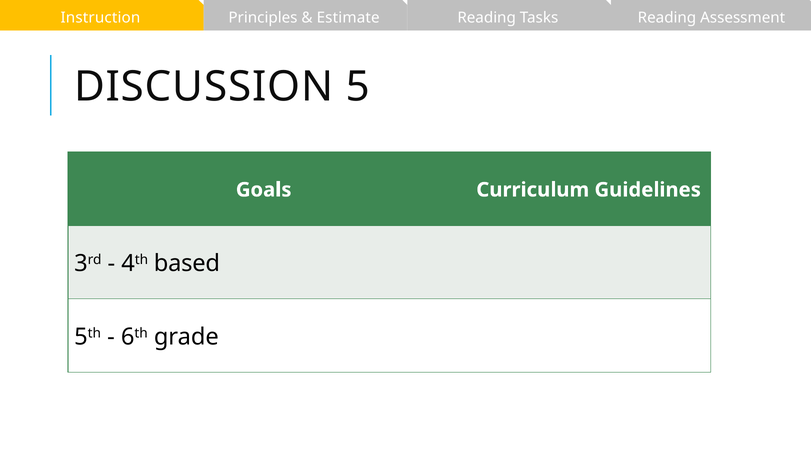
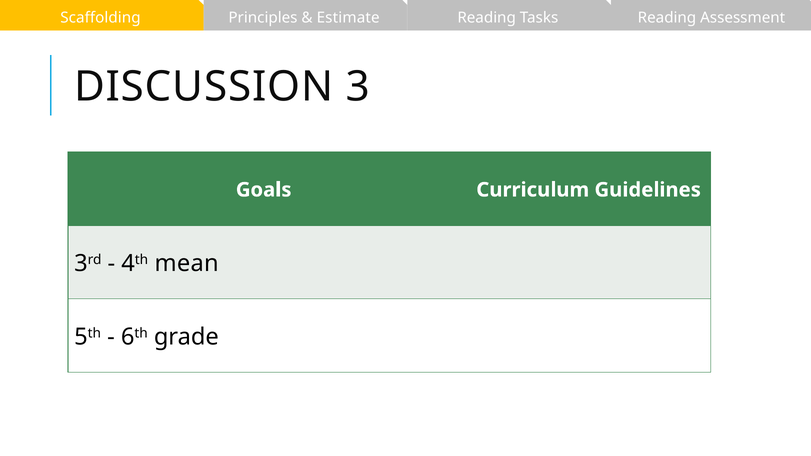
Instruction: Instruction -> Scaffolding (100, 17)
5: 5 -> 3 (358, 87)
based: based -> mean (187, 264)
